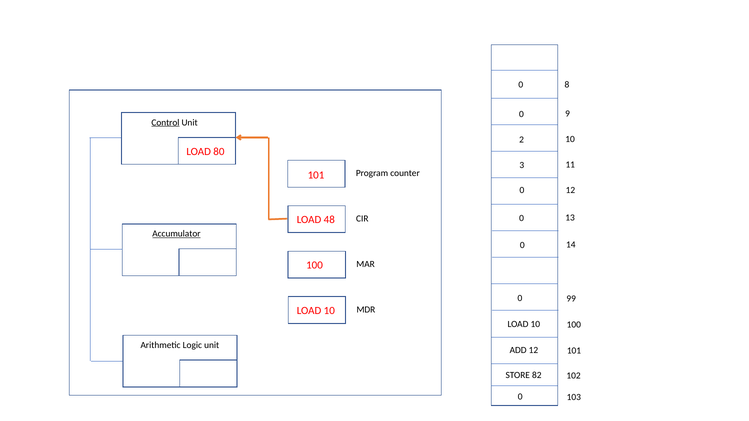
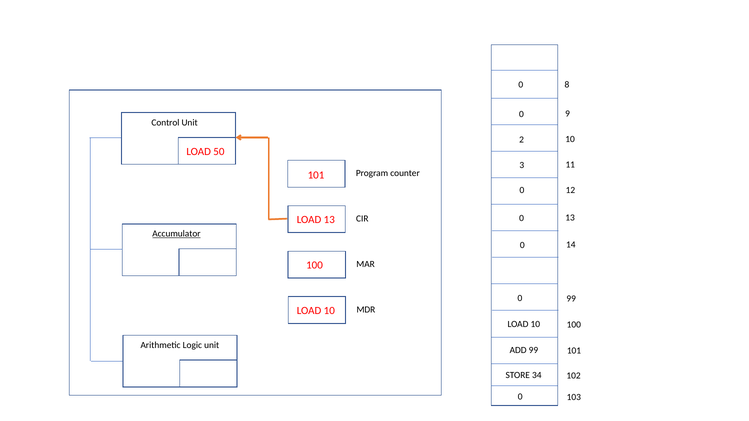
Control underline: present -> none (165, 123)
80: 80 -> 50 (219, 152)
LOAD 48: 48 -> 13 (329, 220)
ADD 12: 12 -> 99 (533, 350)
82: 82 -> 34 (537, 376)
